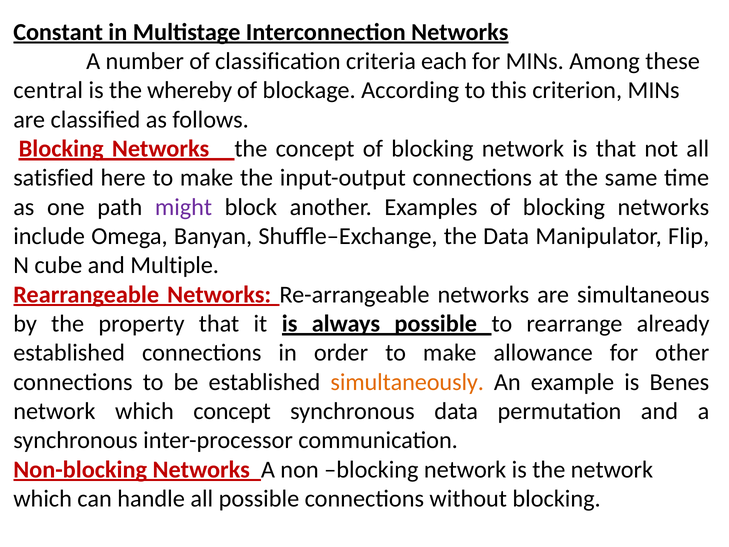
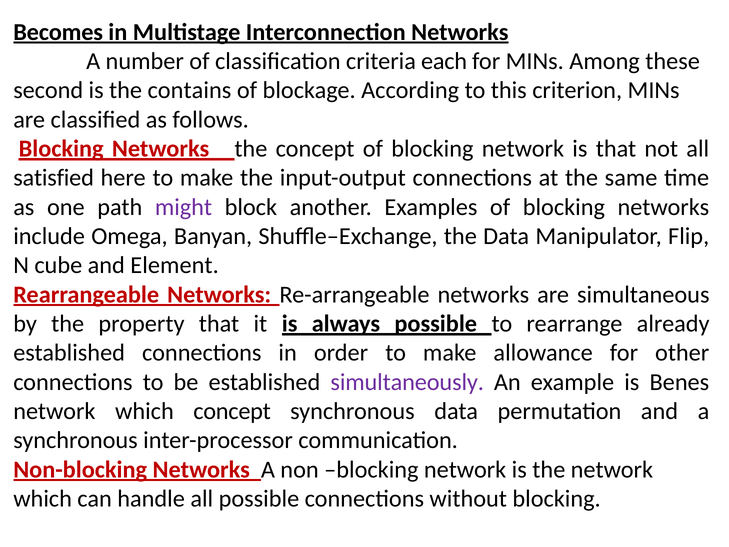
Constant: Constant -> Becomes (58, 32)
central: central -> second (48, 90)
whereby: whereby -> contains (189, 90)
Multiple: Multiple -> Element (175, 265)
simultaneously colour: orange -> purple (407, 382)
